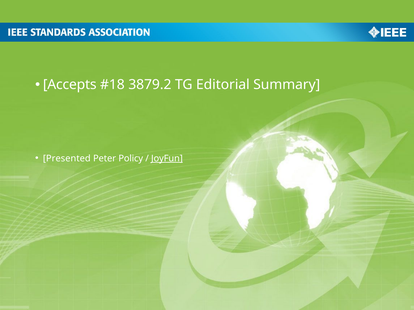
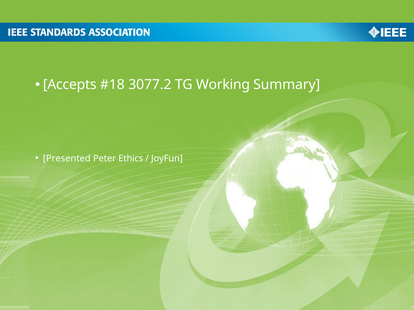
3879.2: 3879.2 -> 3077.2 (150, 85)
Editorial: Editorial -> Working (223, 85)
Policy: Policy -> Ethics (131, 159)
JoyFun underline: present -> none (167, 159)
